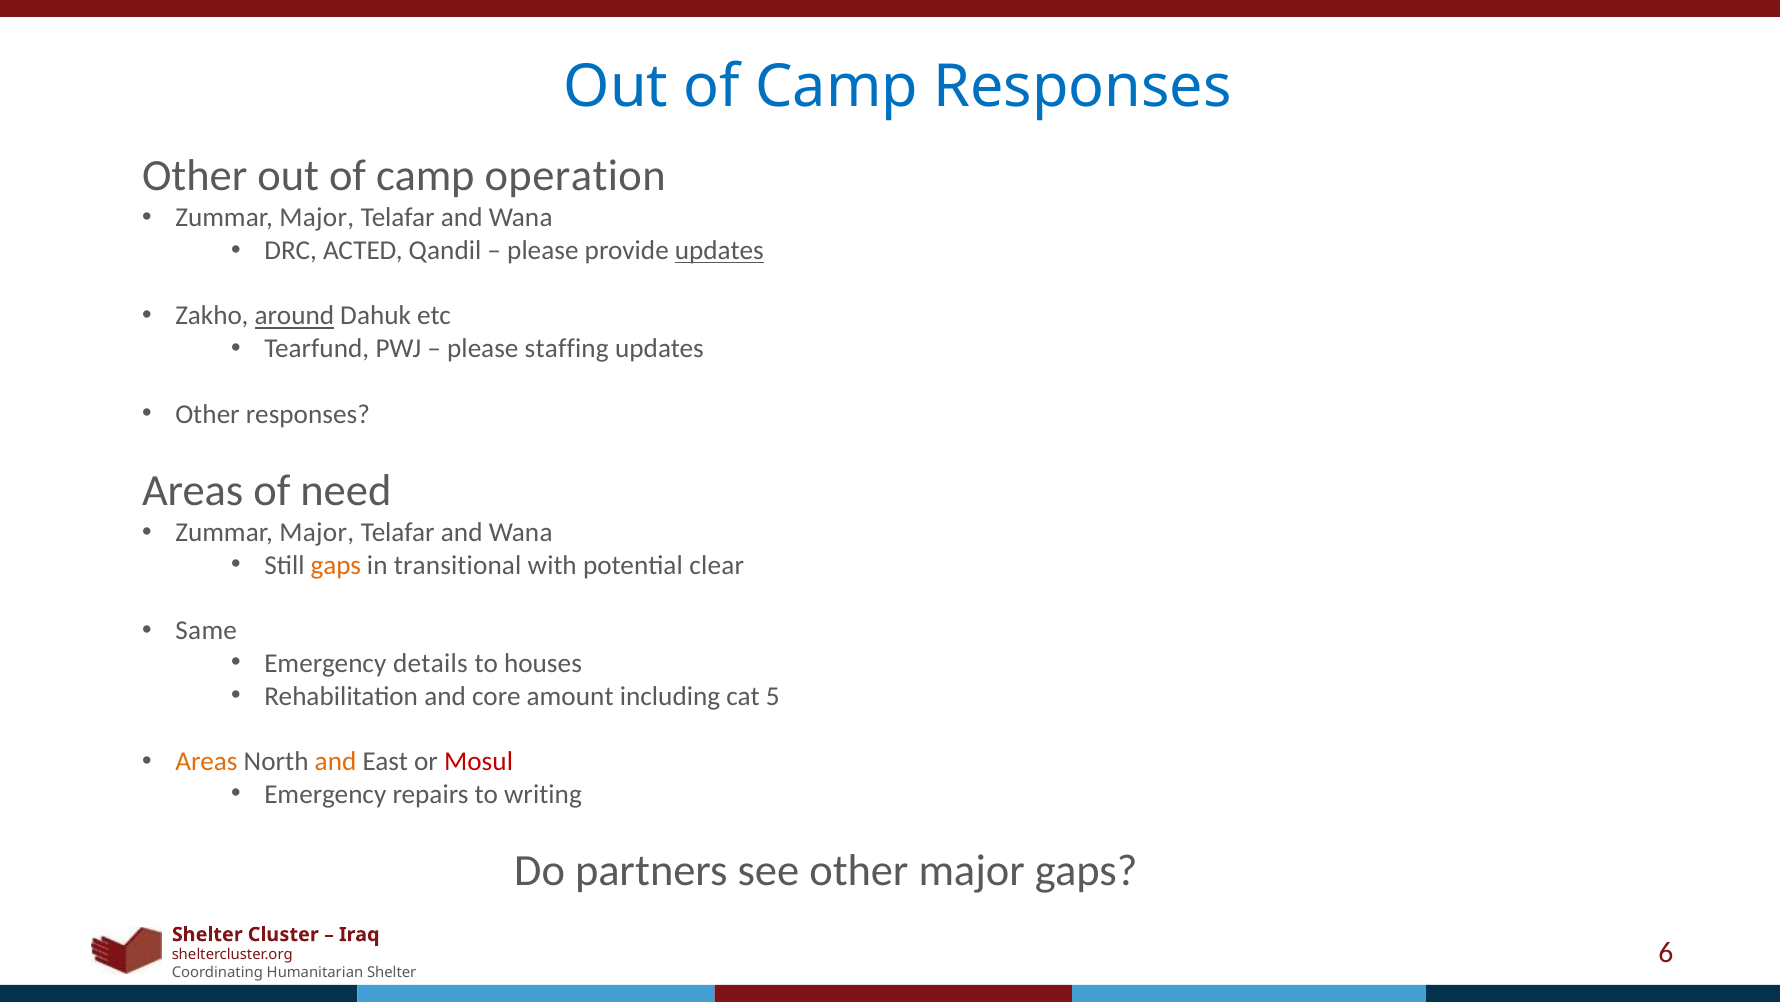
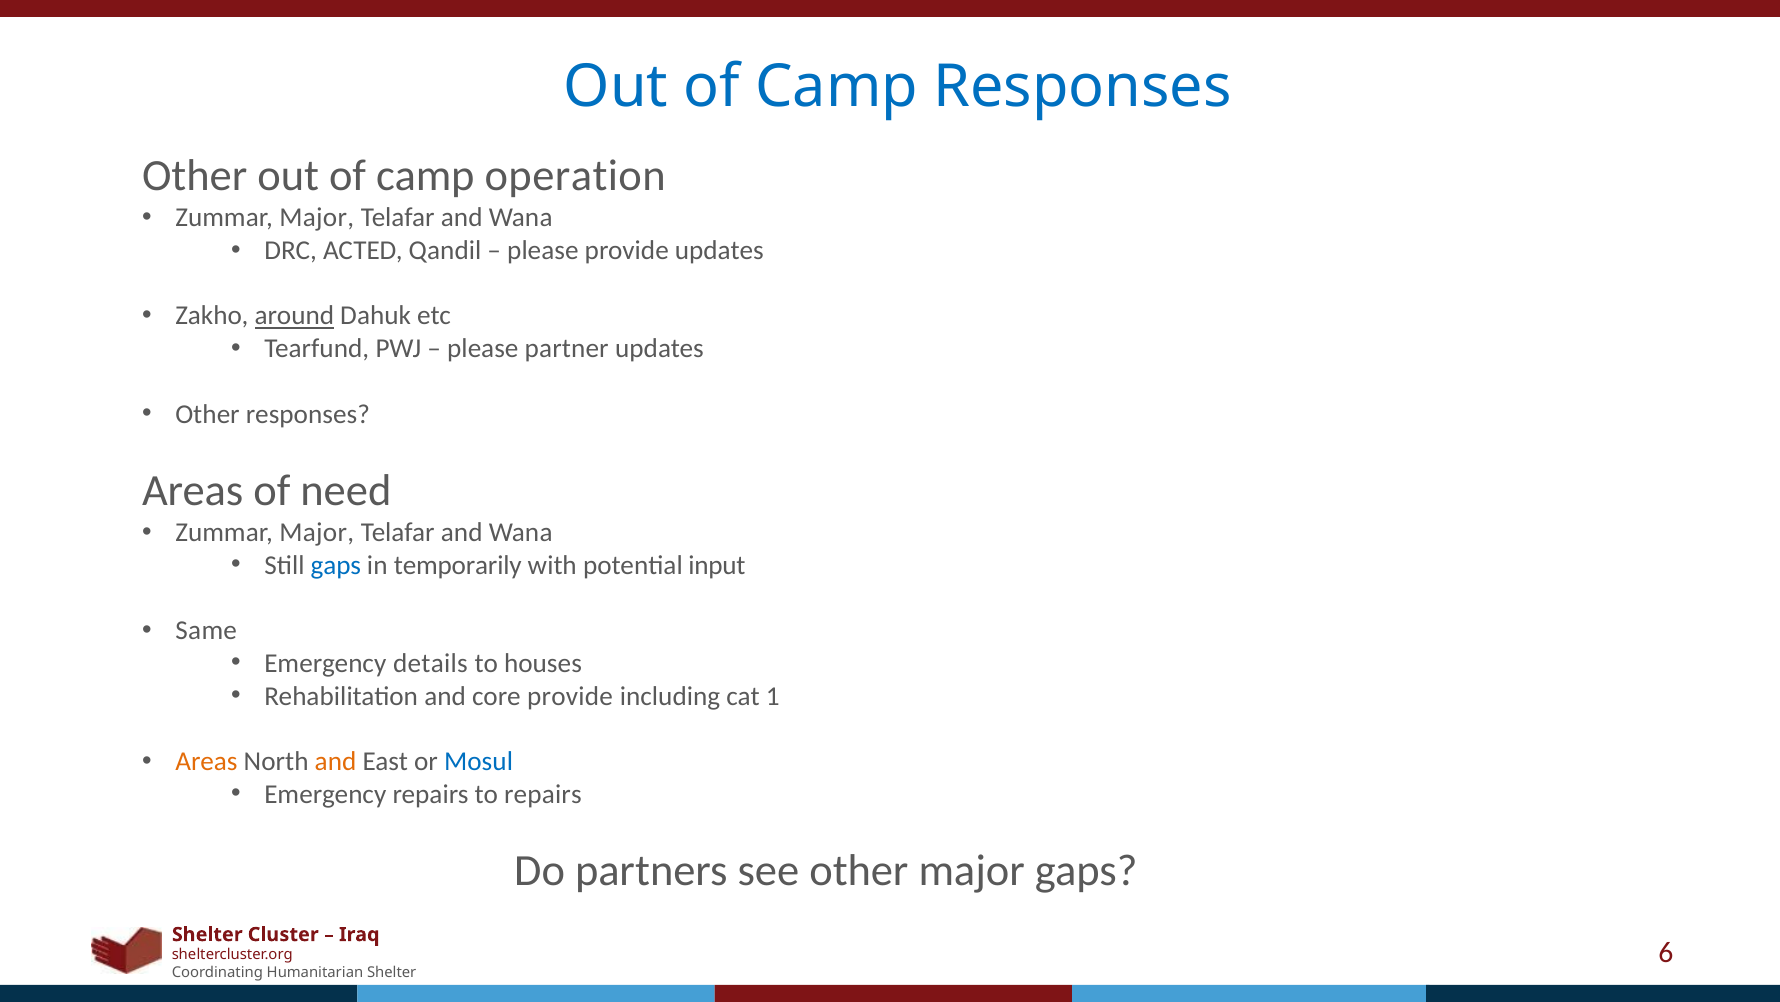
updates underline: present -> none (719, 250)
staffing: staffing -> partner (567, 348)
gaps colour: orange -> blue (336, 565)
transitional: transitional -> temporarily (458, 565)
clear: clear -> input (717, 565)
core amount: amount -> provide (570, 696)
5: 5 -> 1 (773, 696)
Mosul colour: red -> blue (479, 761)
to writing: writing -> repairs (543, 794)
